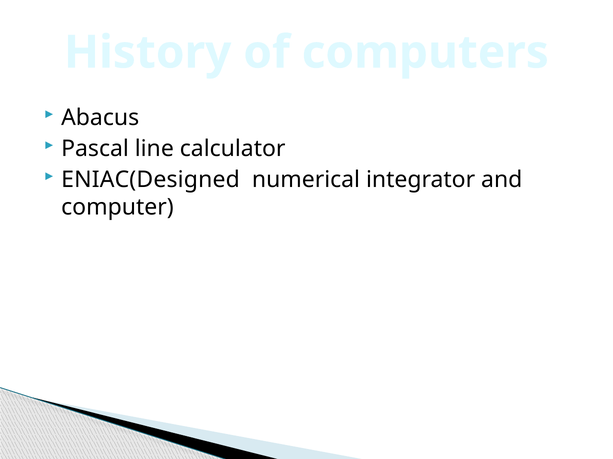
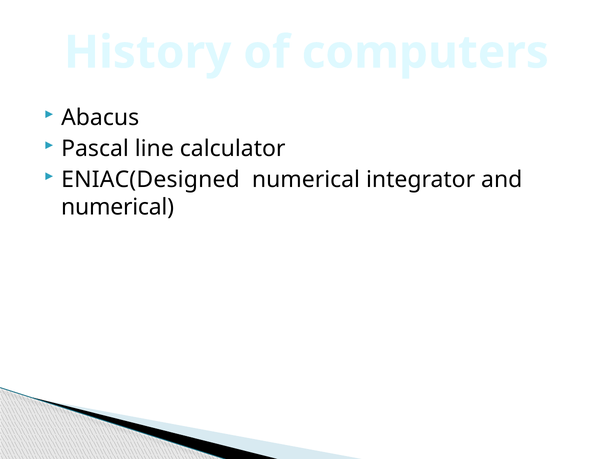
computer: computer -> numerical (118, 207)
